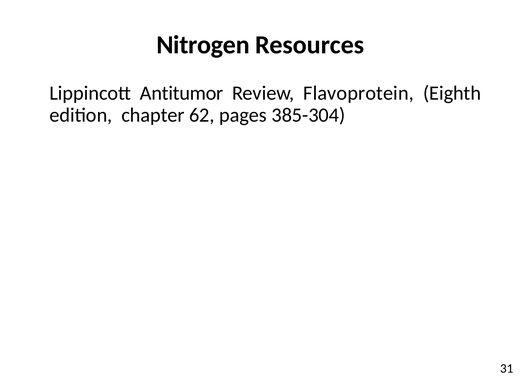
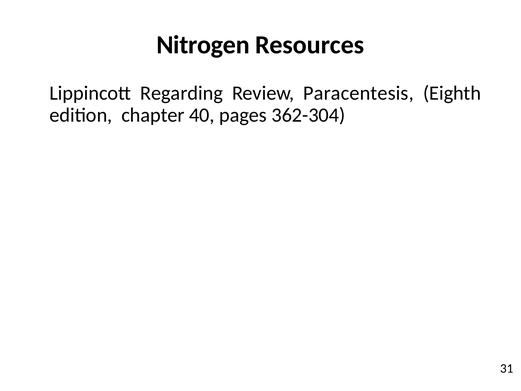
Antitumor: Antitumor -> Regarding (181, 93)
Flavoprotein: Flavoprotein -> Paracentesis (359, 93)
62: 62 -> 40 (202, 115)
385-304: 385-304 -> 362-304 (308, 115)
